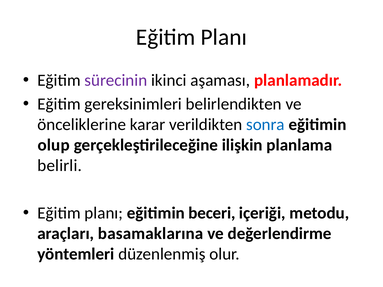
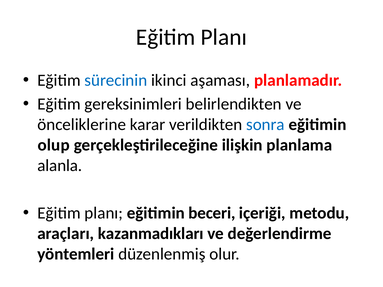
sürecinin colour: purple -> blue (116, 80)
belirli: belirli -> alanla (60, 166)
basamaklarına: basamaklarına -> kazanmadıkları (151, 234)
